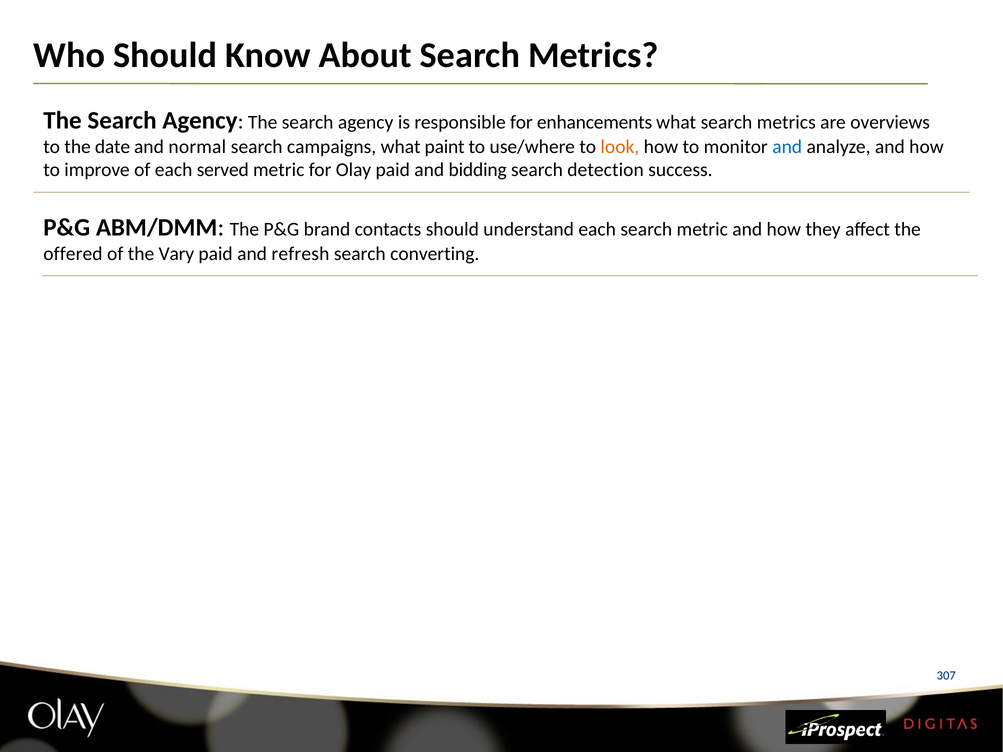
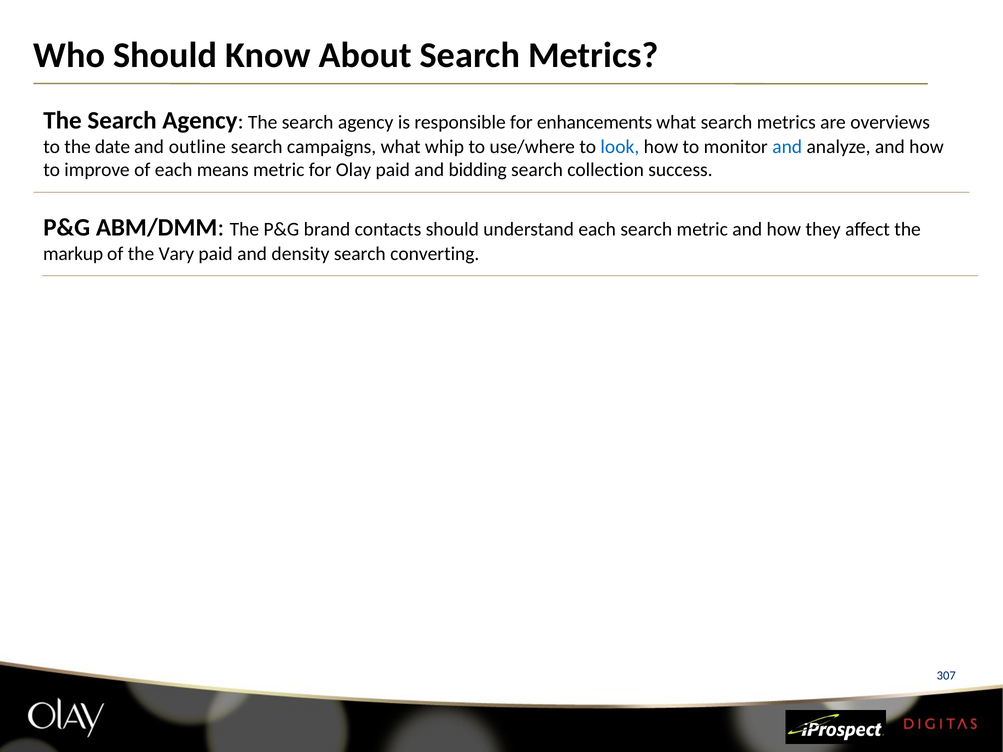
normal: normal -> outline (197, 147)
paint: paint -> whip (444, 147)
look colour: orange -> blue (620, 147)
served: served -> means (223, 170)
detection: detection -> collection (606, 170)
offered: offered -> markup (73, 254)
refresh: refresh -> density (300, 254)
